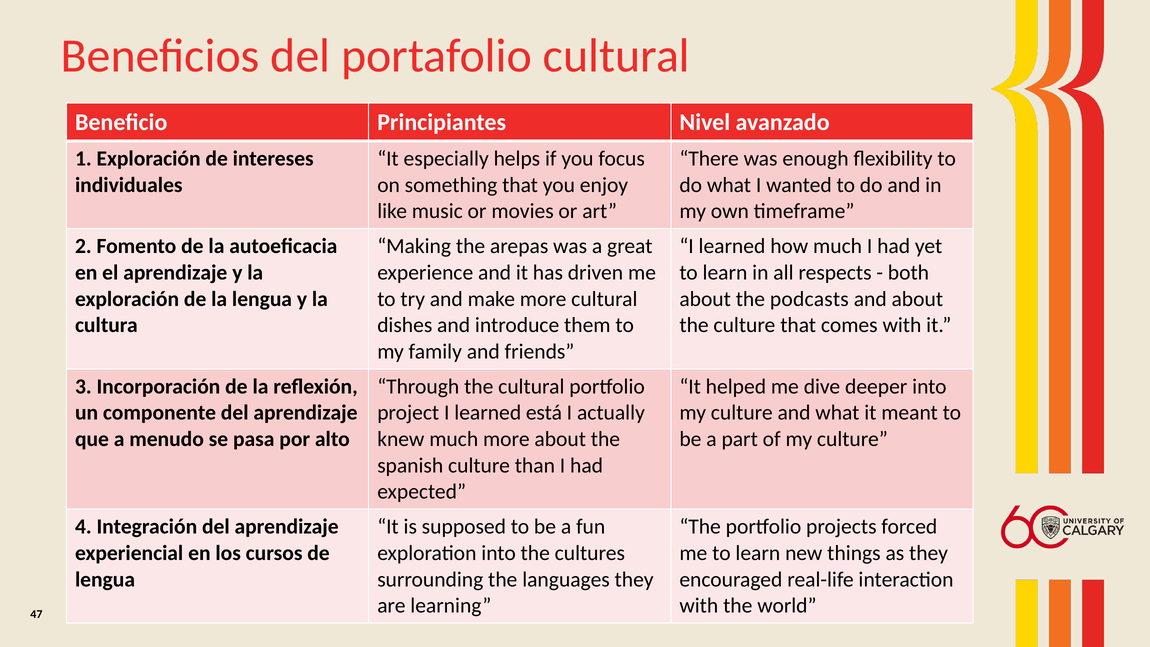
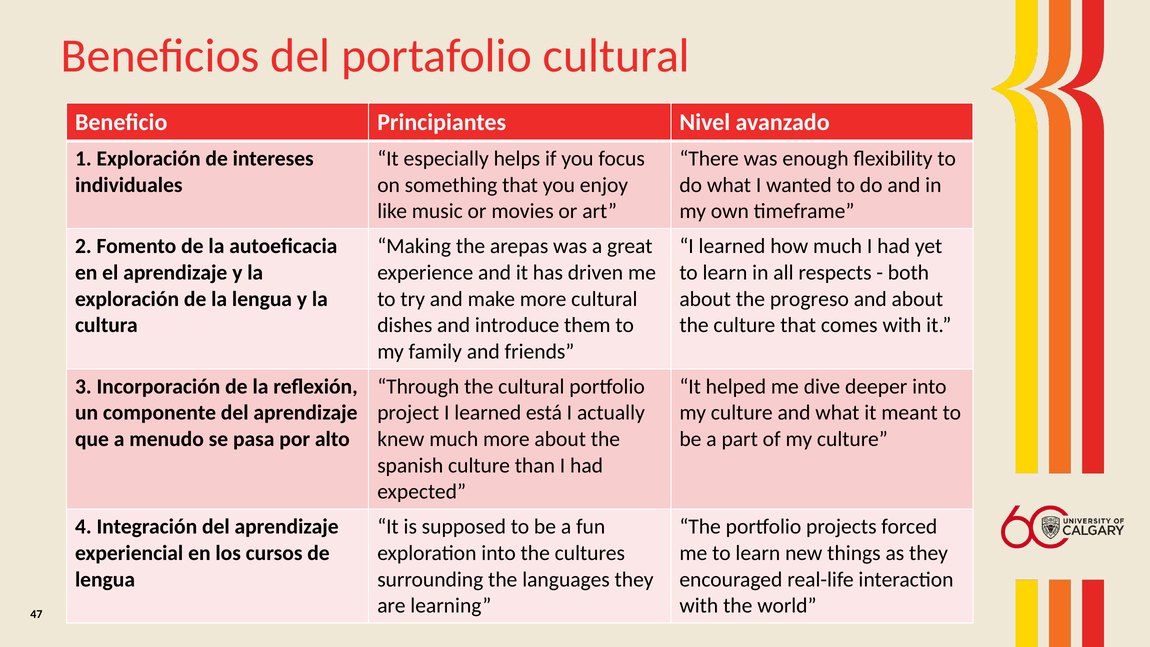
podcasts: podcasts -> progreso (809, 299)
